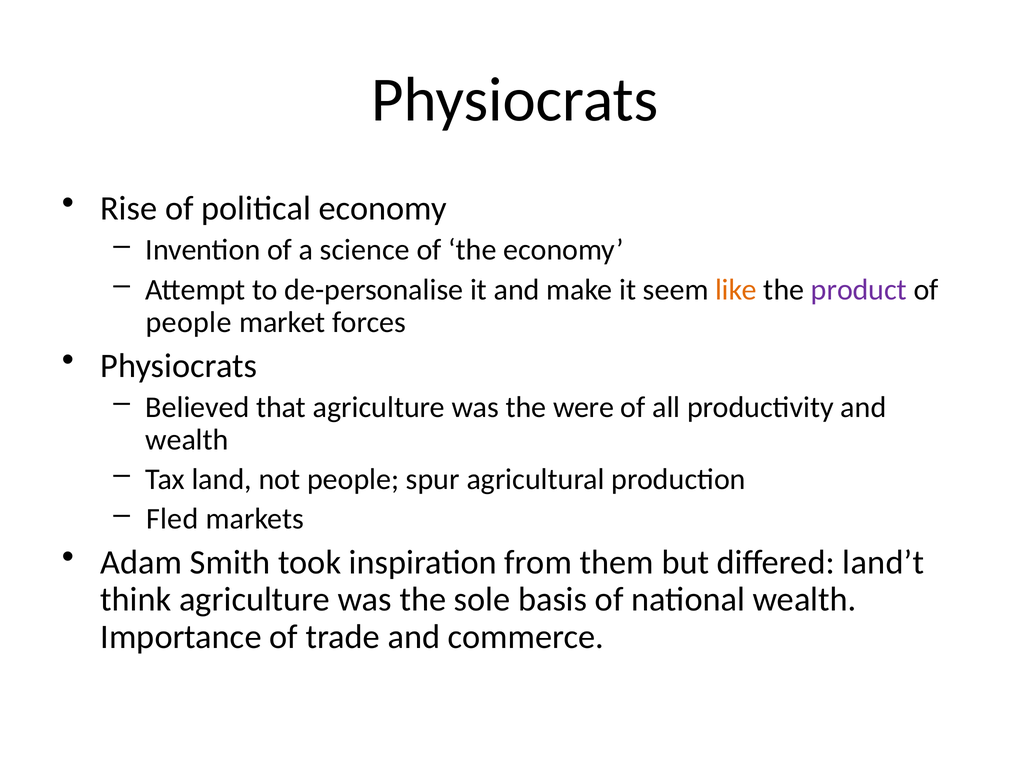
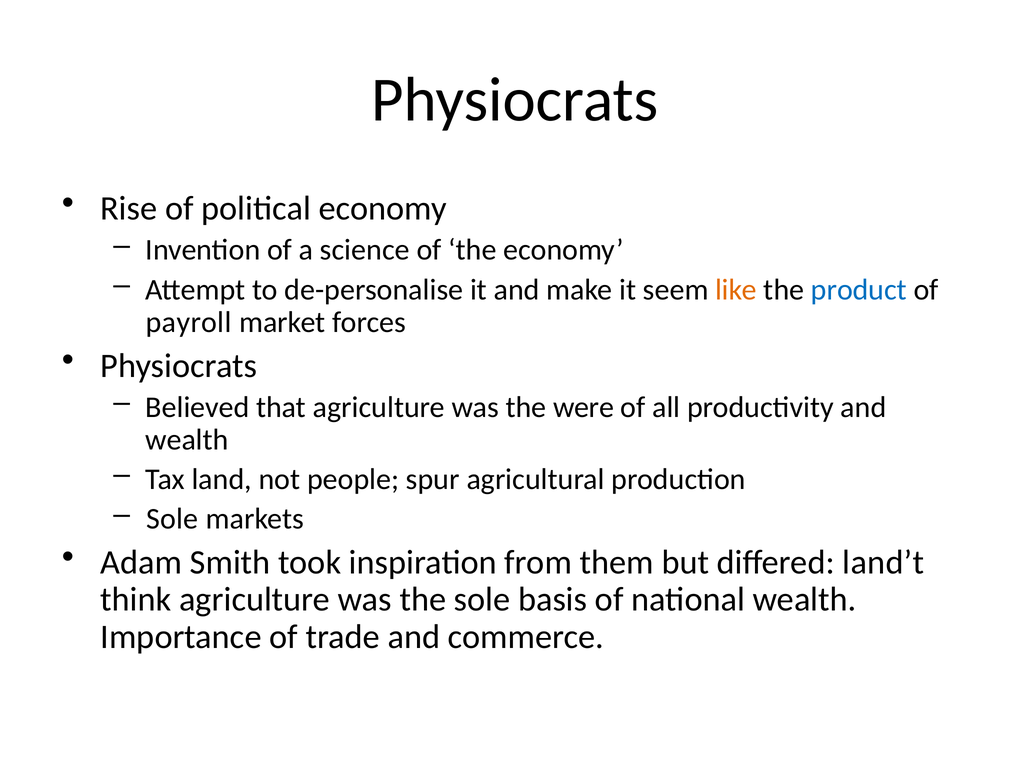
product colour: purple -> blue (859, 289)
people: people -> payroll (189, 322)
Fled: Fled -> Sole (172, 519)
